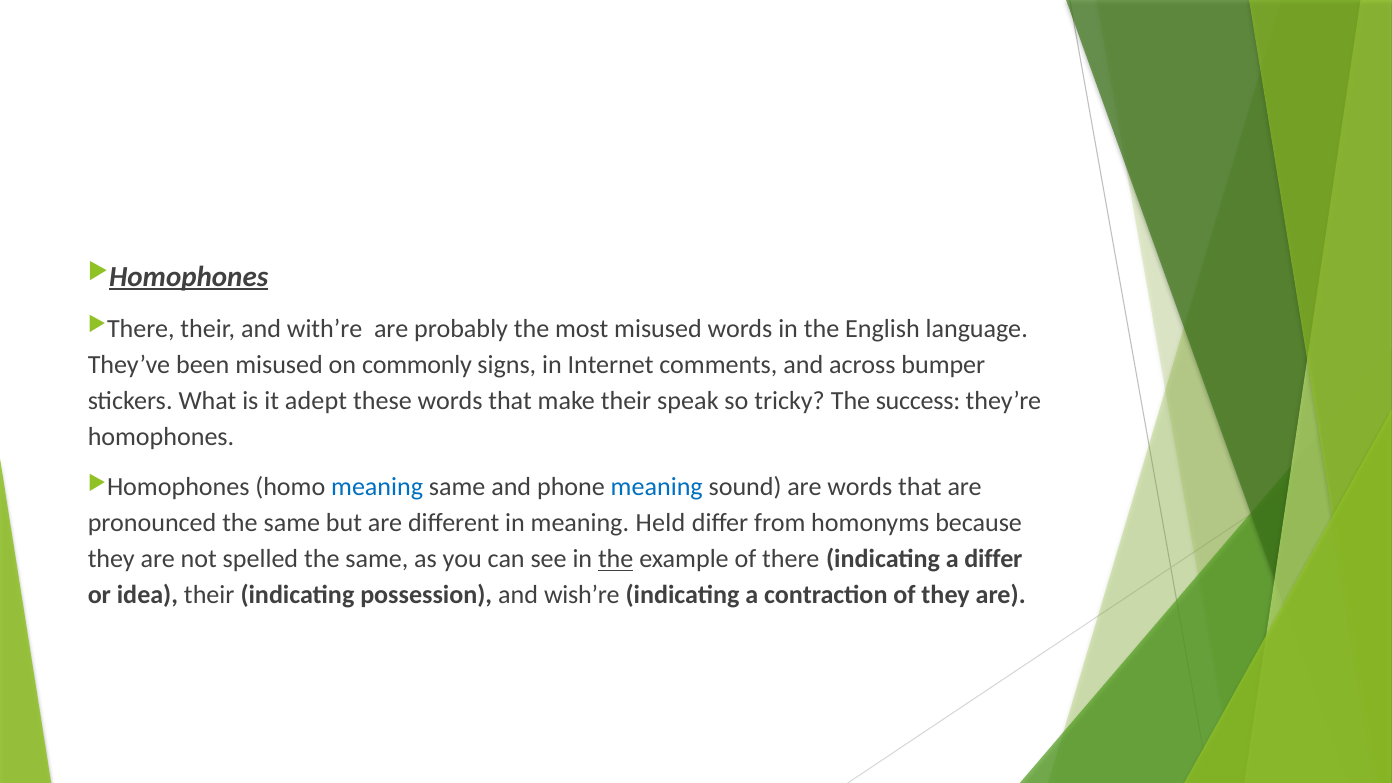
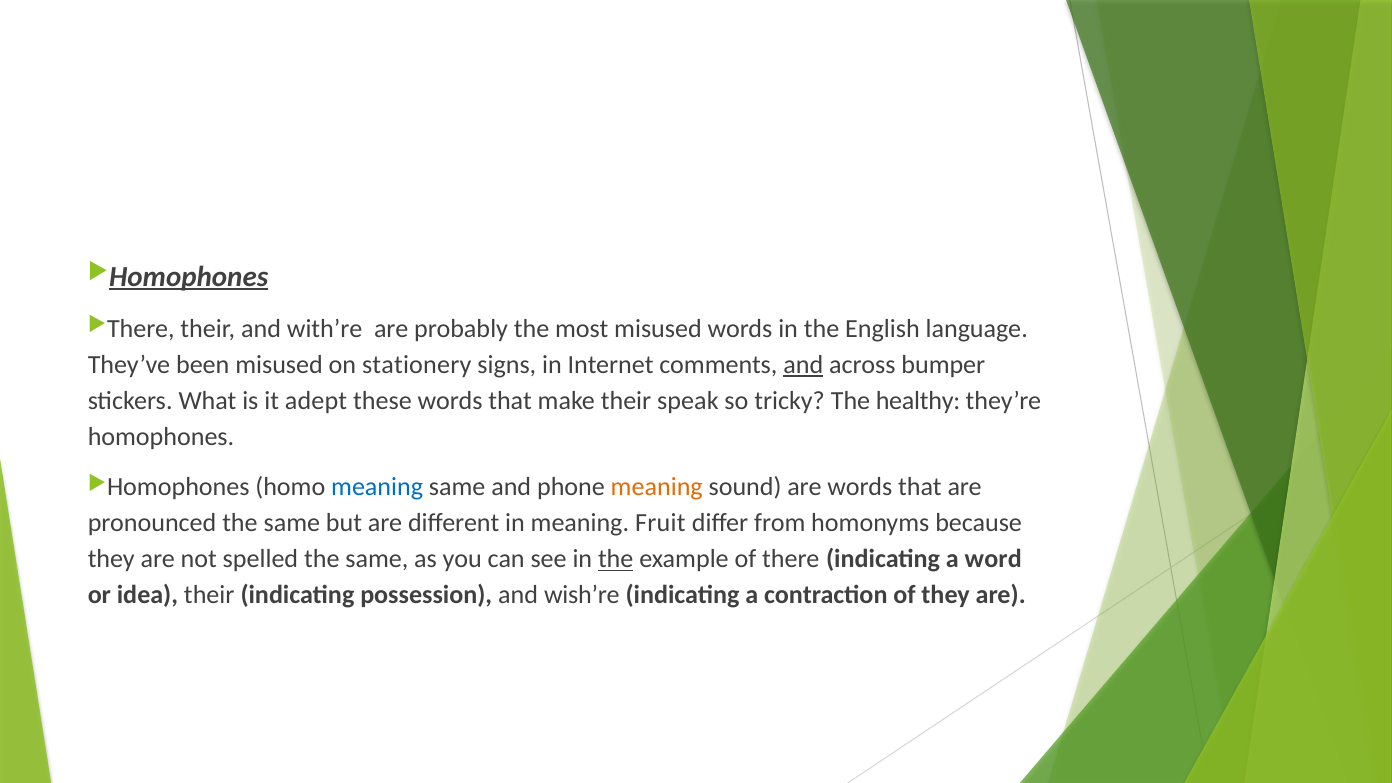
commonly: commonly -> stationery (417, 365)
and underline: none -> present (803, 365)
success: success -> healthy (918, 401)
meaning colour: blue -> orange (657, 487)
Held: Held -> Fruit (660, 523)
a differ: differ -> word (993, 559)
